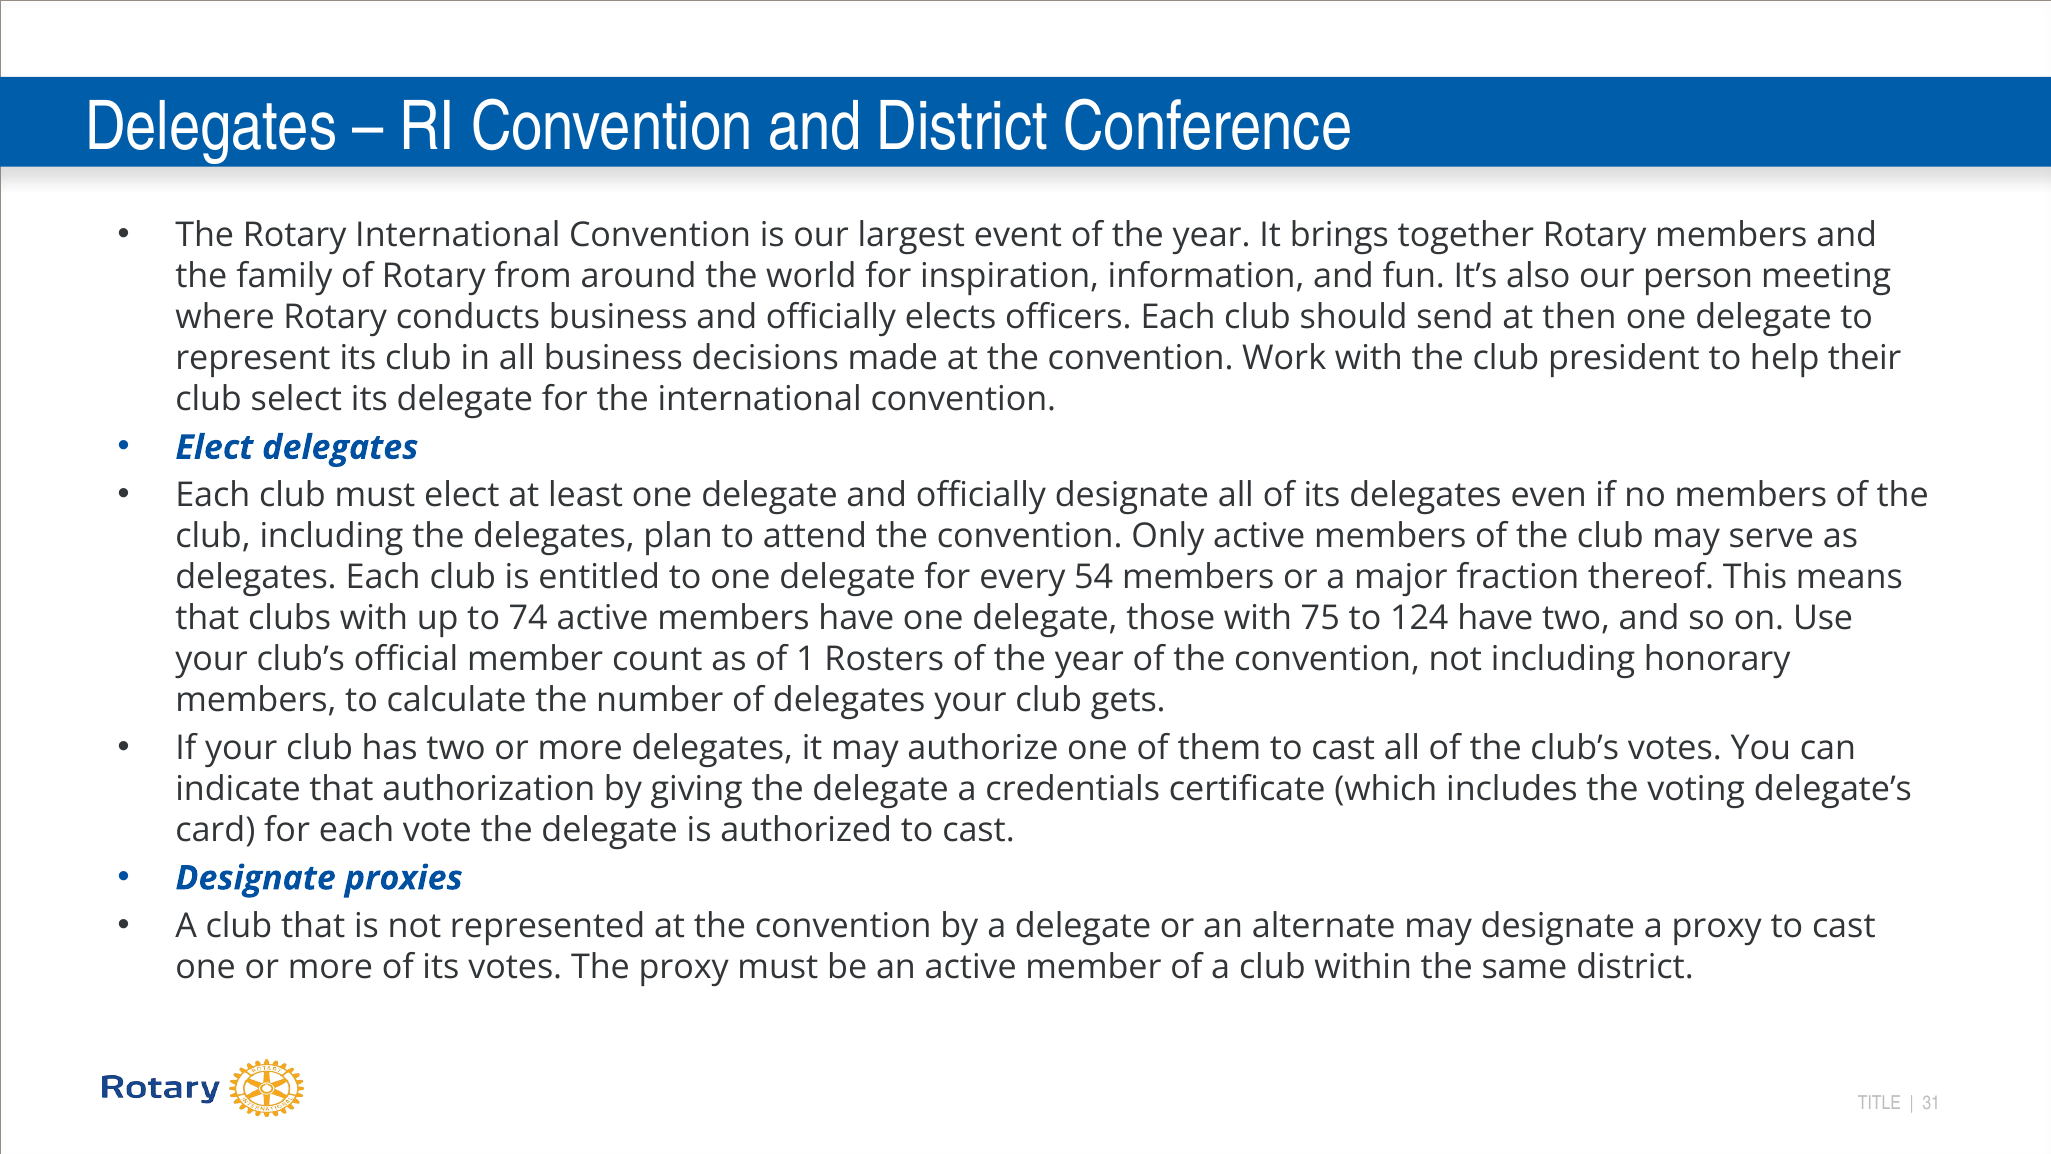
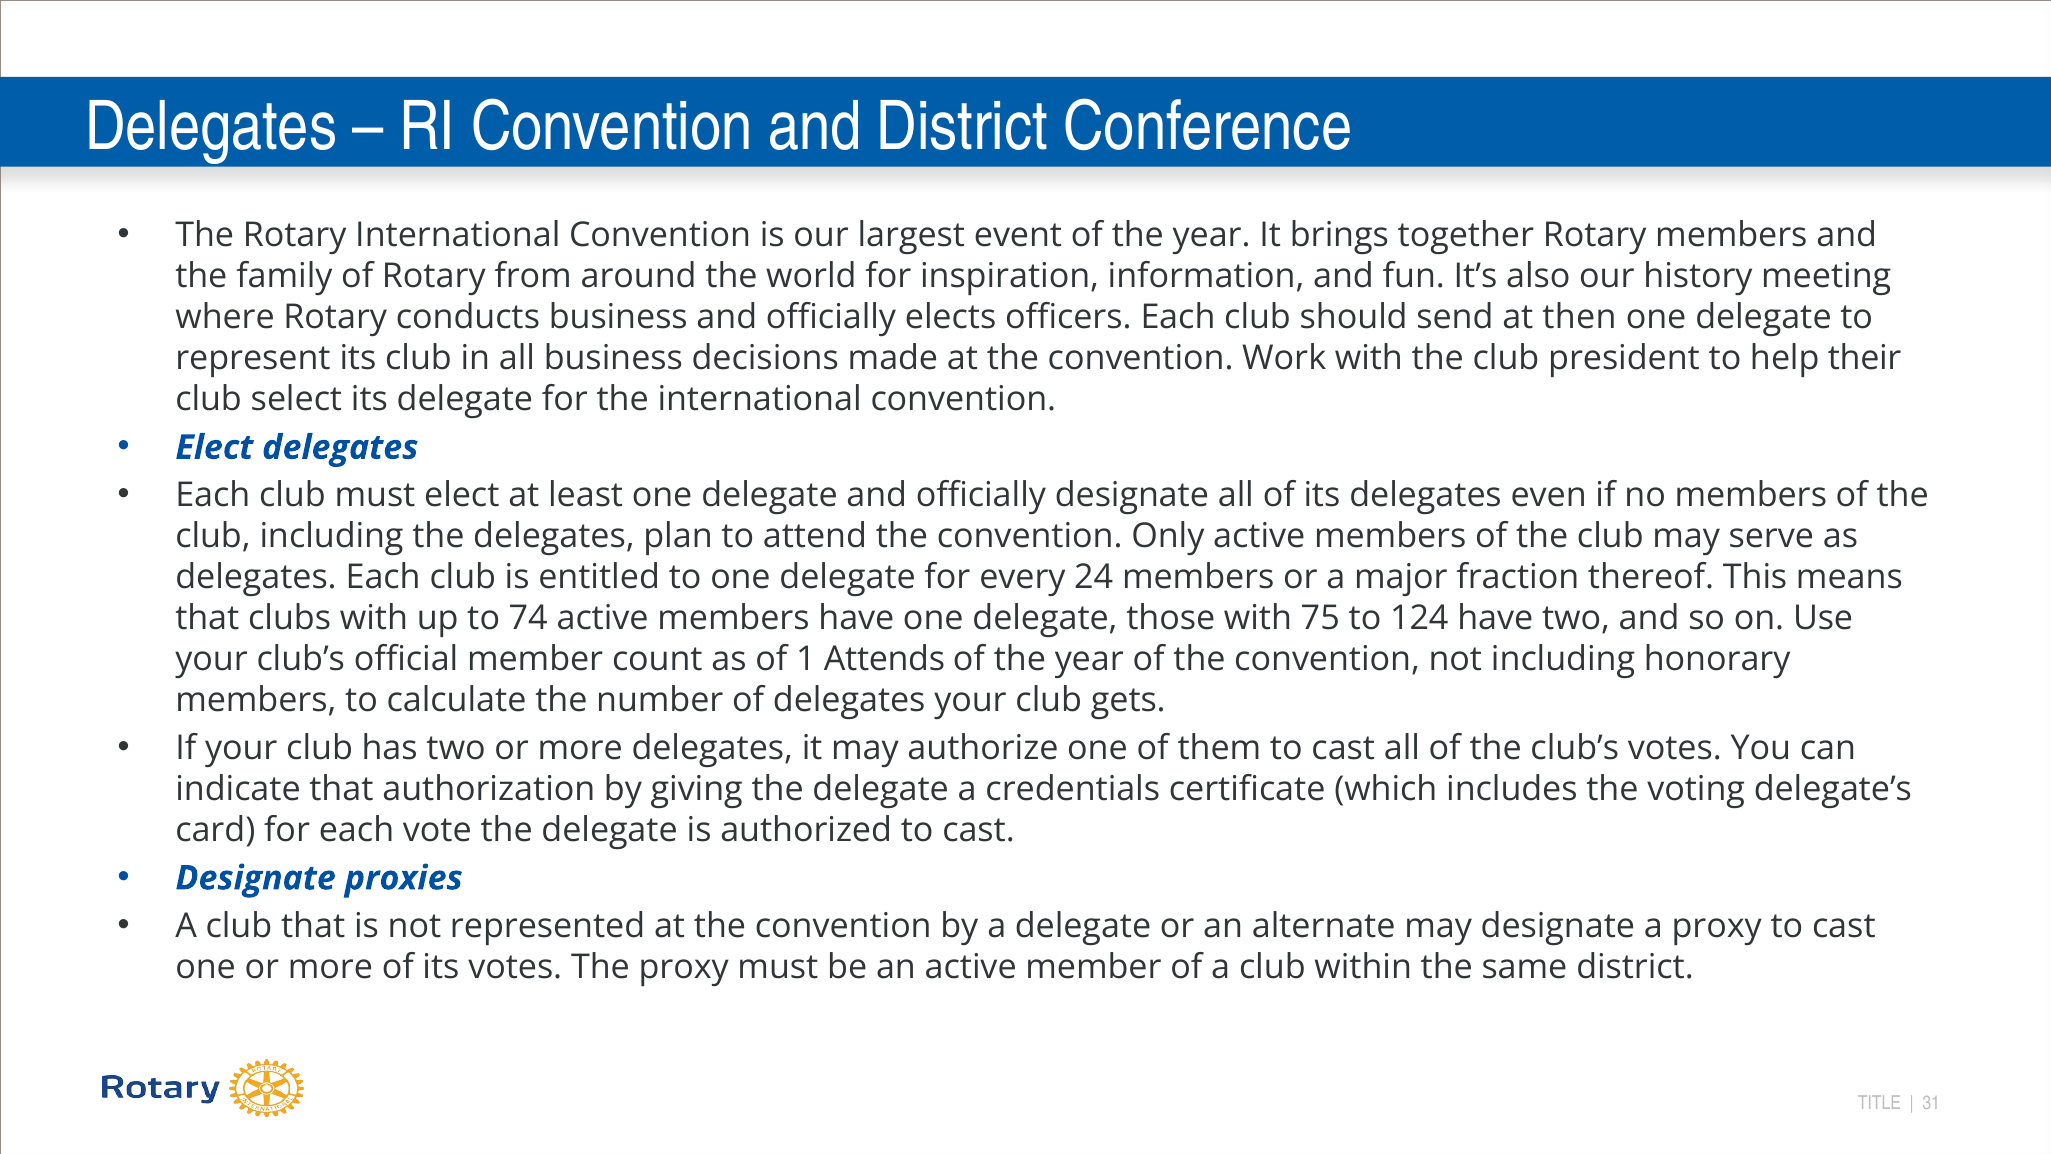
person: person -> history (1698, 277)
54: 54 -> 24 (1094, 577)
Rosters: Rosters -> Attends (884, 659)
